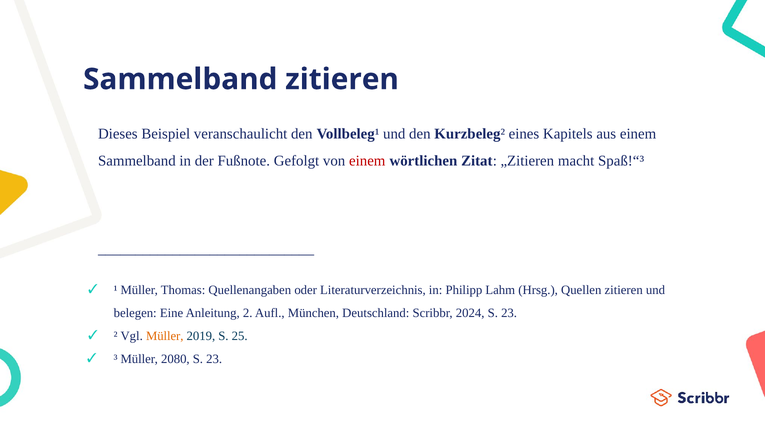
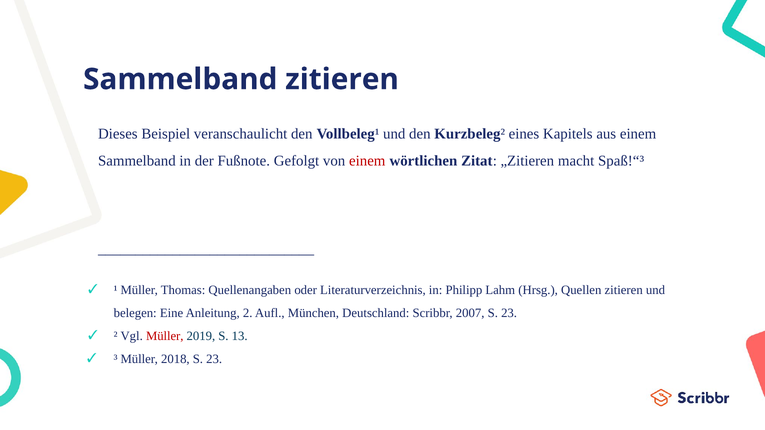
2024: 2024 -> 2007 (470, 313)
Müller colour: orange -> red (165, 336)
25: 25 -> 13 (240, 336)
2080: 2080 -> 2018 (175, 359)
